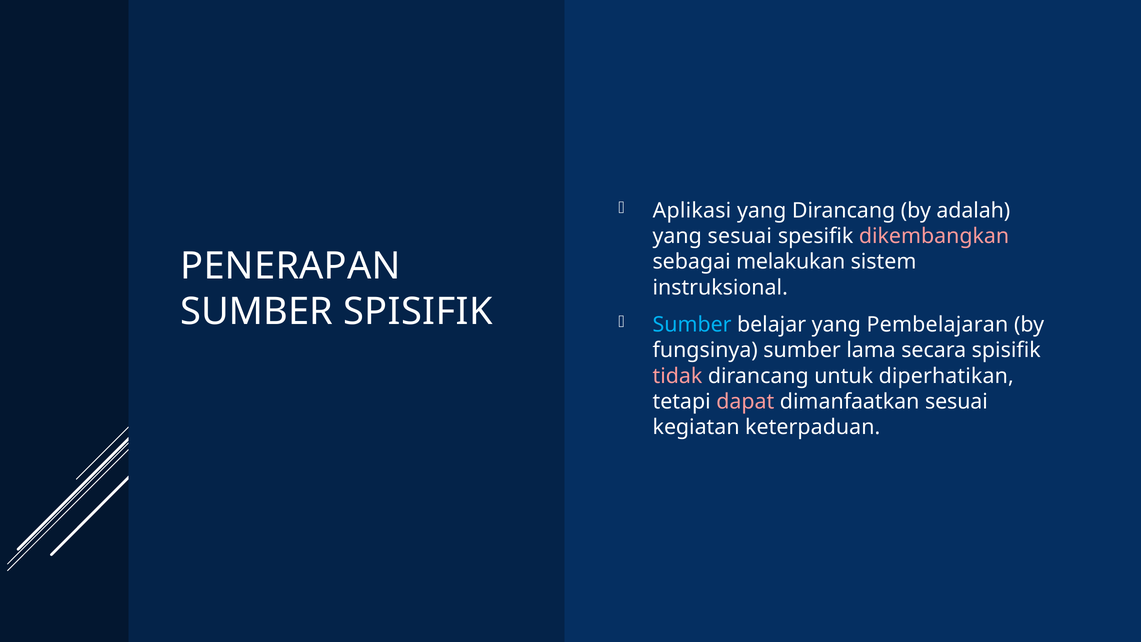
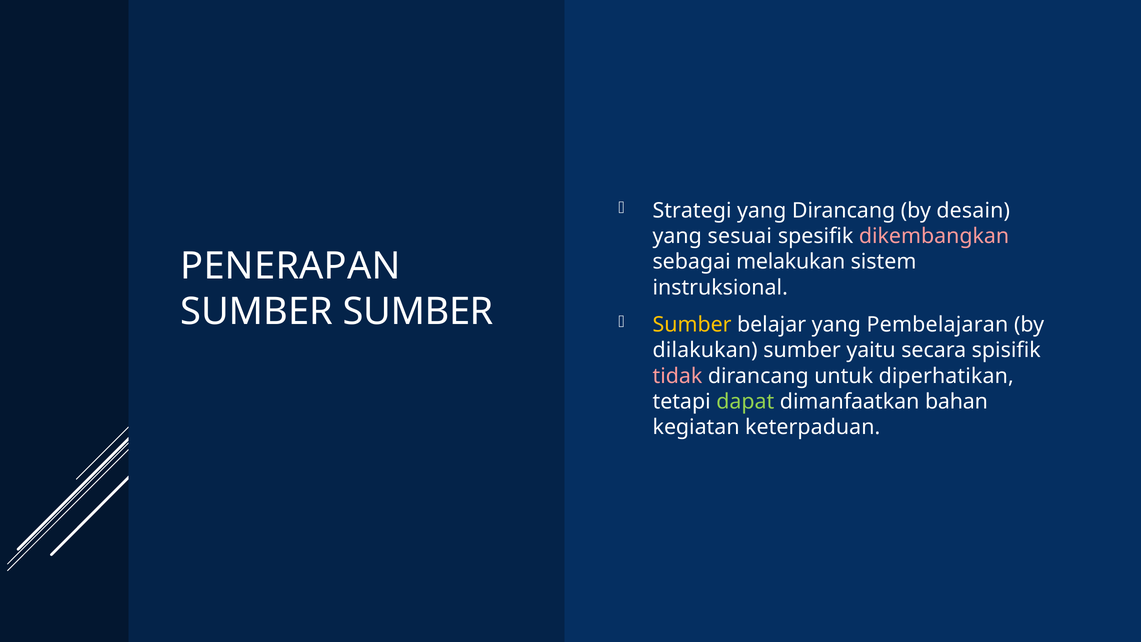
Aplikasi: Aplikasi -> Strategi (692, 210)
adalah: adalah -> desain (973, 210)
SUMBER SPISIFIK: SPISIFIK -> SUMBER (418, 312)
Sumber colour: light blue -> yellow (692, 325)
fungsinya: fungsinya -> dilakukan (705, 350)
lama: lama -> yaitu (871, 350)
dapat colour: pink -> light green (745, 402)
dimanfaatkan sesuai: sesuai -> bahan (956, 402)
